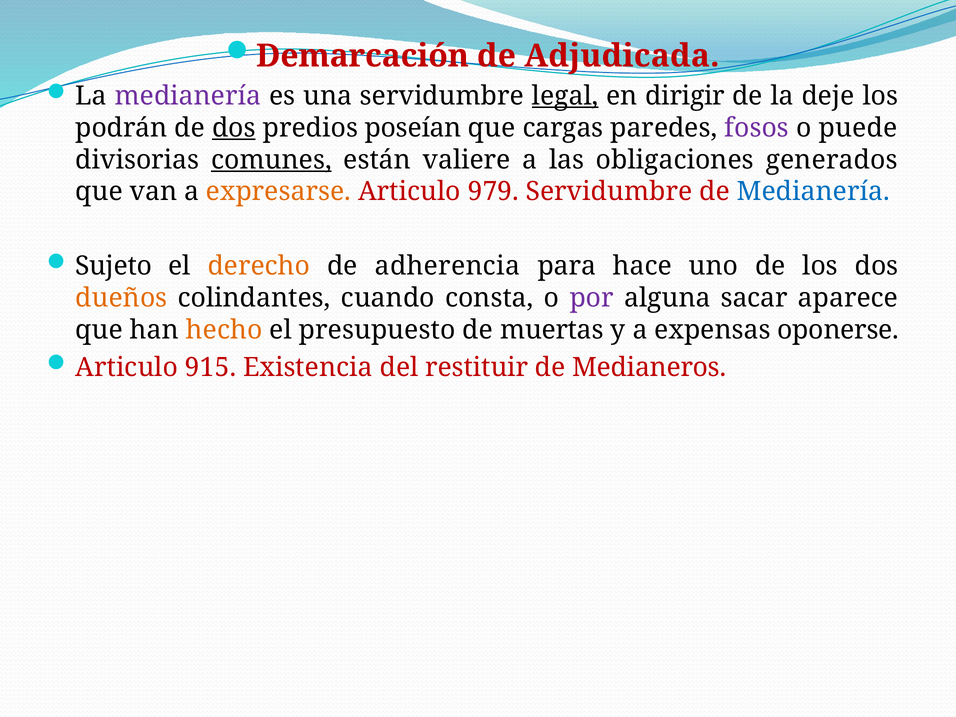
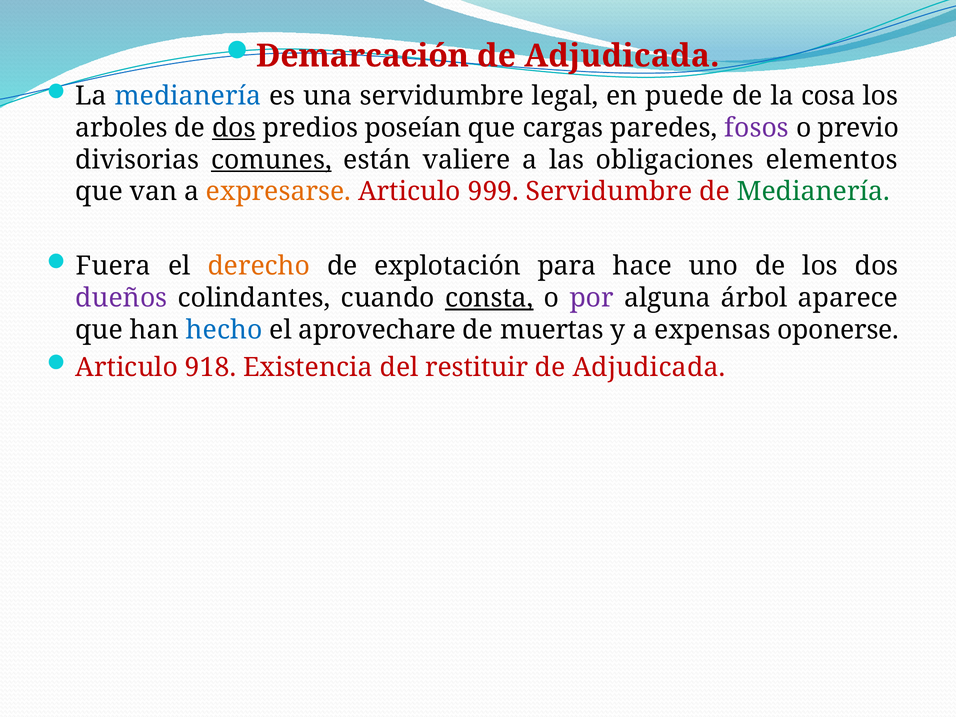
medianería colour: purple -> blue (188, 96)
legal underline: present -> none (565, 96)
dirigir: dirigir -> puede (685, 96)
deje: deje -> cosa (828, 96)
podrán: podrán -> arboles (122, 128)
puede: puede -> previo (858, 128)
generados: generados -> elementos (832, 160)
979: 979 -> 999 (493, 192)
Medianería colour: blue -> green (813, 192)
Sujeto: Sujeto -> Fuera (113, 266)
adherencia: adherencia -> explotación (448, 266)
dueños colour: orange -> purple (121, 298)
consta underline: none -> present (489, 298)
sacar: sacar -> árbol (754, 298)
hecho colour: orange -> blue (224, 330)
presupuesto: presupuesto -> aprovechare (377, 330)
915: 915 -> 918 (211, 367)
Medianeros: Medianeros -> Adjudicada (649, 367)
